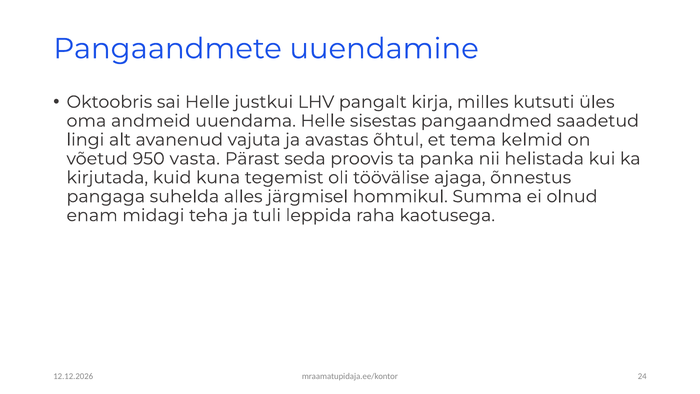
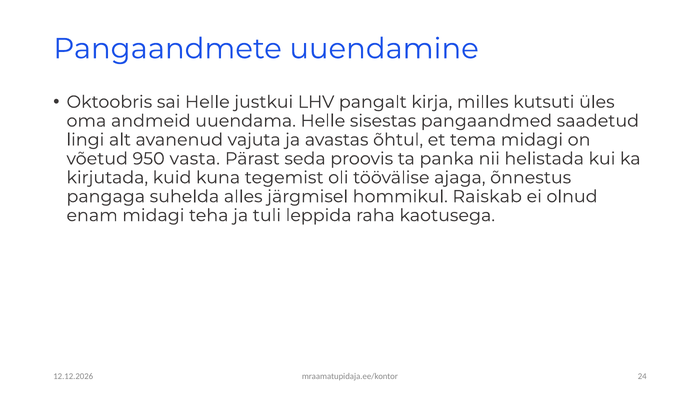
tema kelmid: kelmid -> midagi (532, 140)
Summa: Summa -> Raiskab (487, 196)
